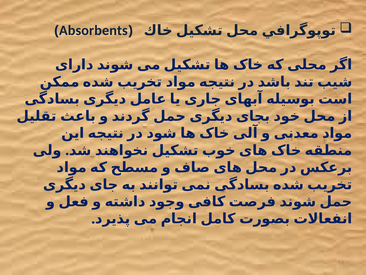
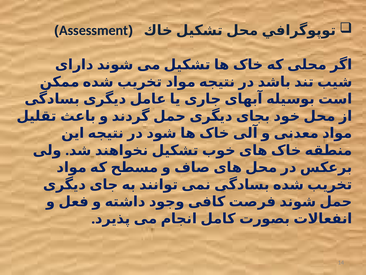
Absorbents: Absorbents -> Assessment (94, 30)
